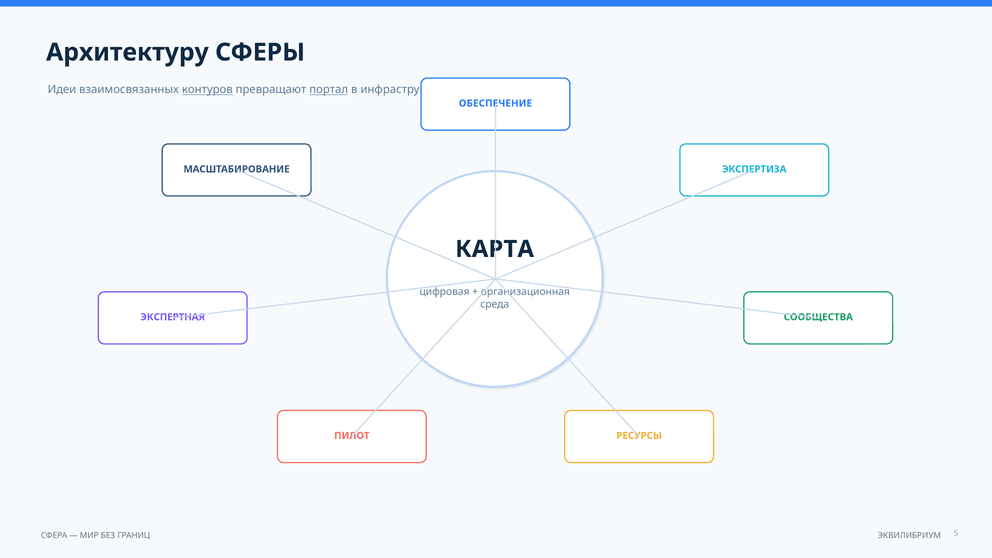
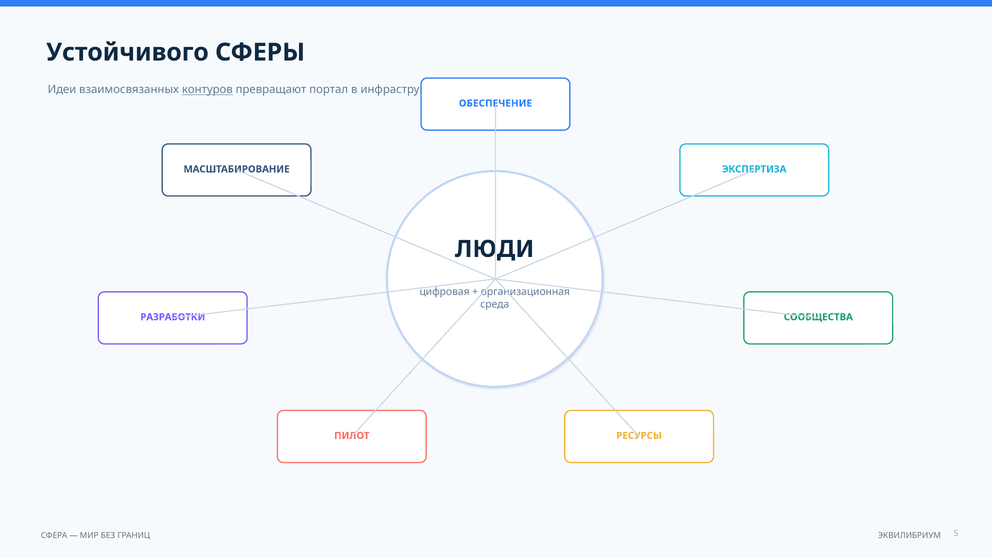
Архитектуру: Архитектуру -> Устойчивого (127, 52)
портал underline: present -> none (329, 90)
КАРТА: КАРТА -> ЛЮДИ (495, 249)
ЭКСПЕРТНАЯ: ЭКСПЕРТНАЯ -> РАЗРАБОТКИ (173, 317)
